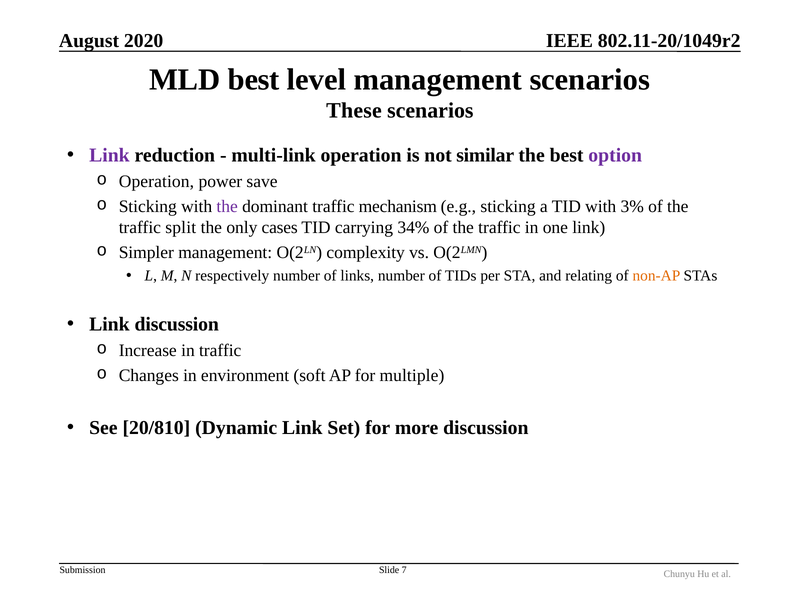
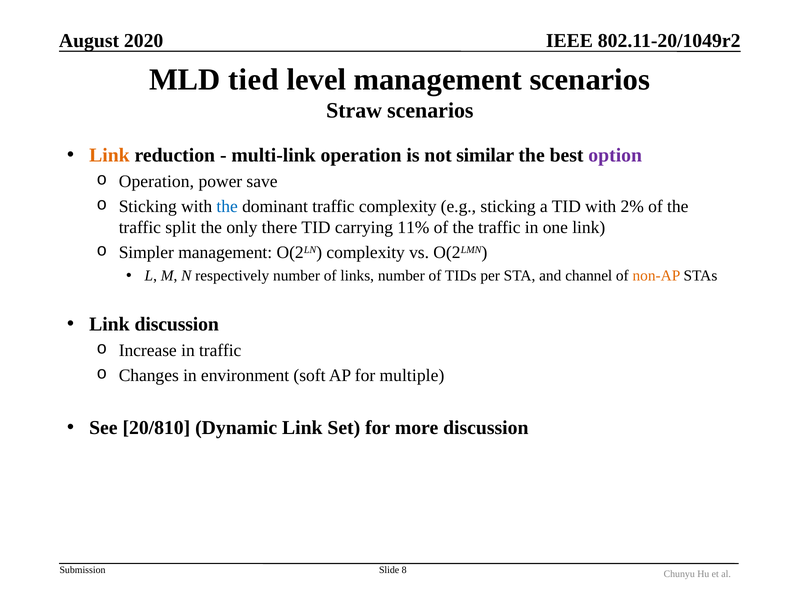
MLD best: best -> tied (253, 80)
These: These -> Straw (354, 111)
Link colour: purple -> orange (109, 155)
the colour: purple -> blue (227, 206)
traffic mechanism: mechanism -> complexity (398, 206)
3%: 3% -> 2% (632, 206)
cases: cases -> there (279, 227)
34%: 34% -> 11% (413, 227)
relating: relating -> channel (589, 276)
7: 7 -> 8 (404, 570)
